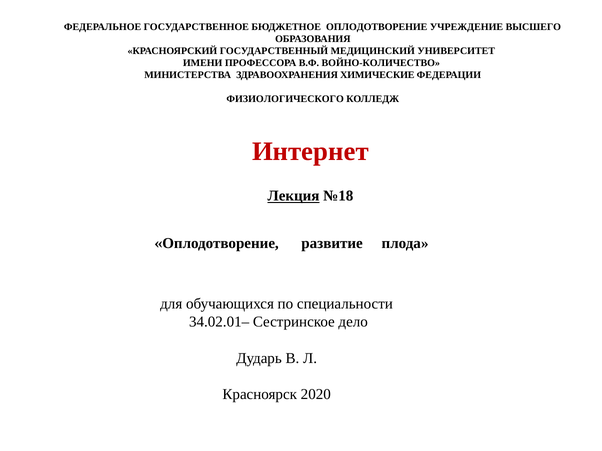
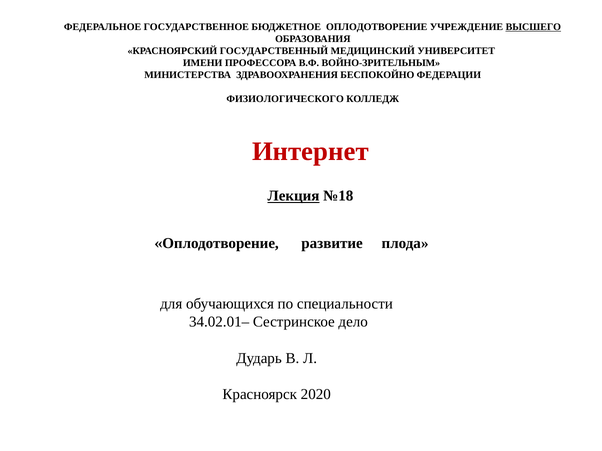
ВЫСШЕГО underline: none -> present (533, 27)
ВОЙНО-КОЛИЧЕСТВО: ВОЙНО-КОЛИЧЕСТВО -> ВОЙНО-ЗРИТЕЛЬНЫМ (381, 63)
ХИМИЧЕСКИЕ: ХИМИЧЕСКИЕ -> БЕСПОКОЙНО (377, 75)
